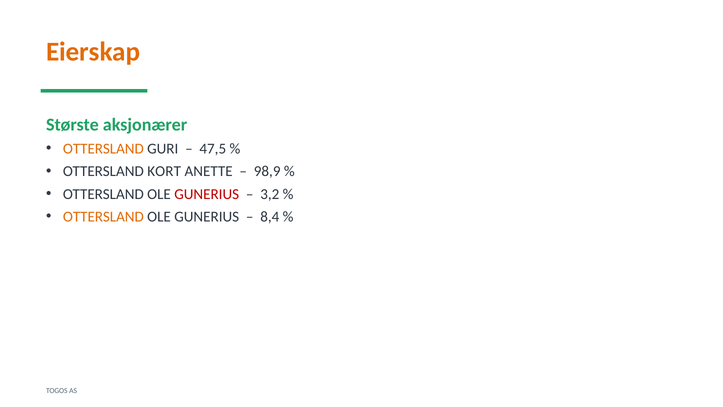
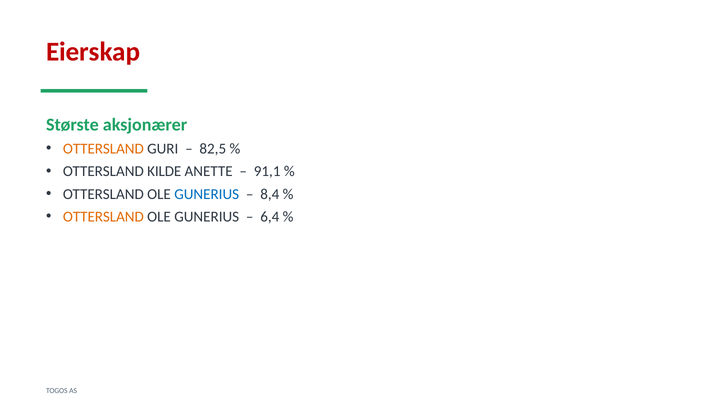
Eierskap colour: orange -> red (93, 52)
47,5: 47,5 -> 82,5 (213, 149)
KORT: KORT -> KILDE (164, 171)
98,9: 98,9 -> 91,1 (267, 171)
GUNERIUS colour: red -> blue (207, 194)
3,2: 3,2 -> 8,4 (270, 194)
8,4: 8,4 -> 6,4 (270, 216)
